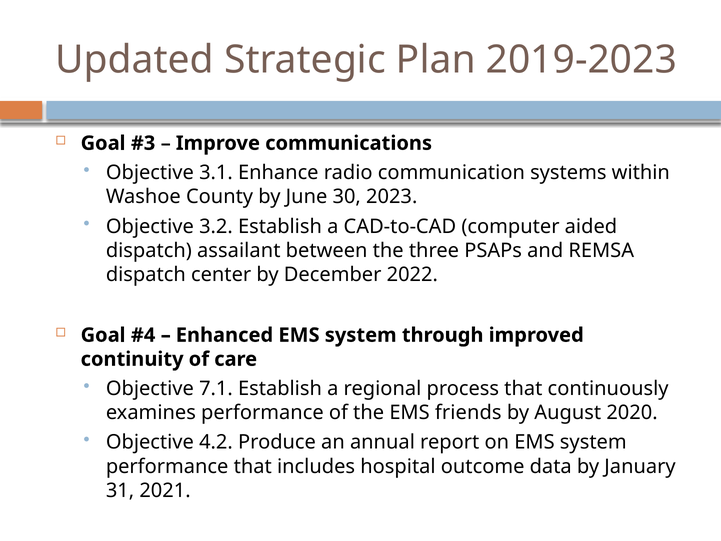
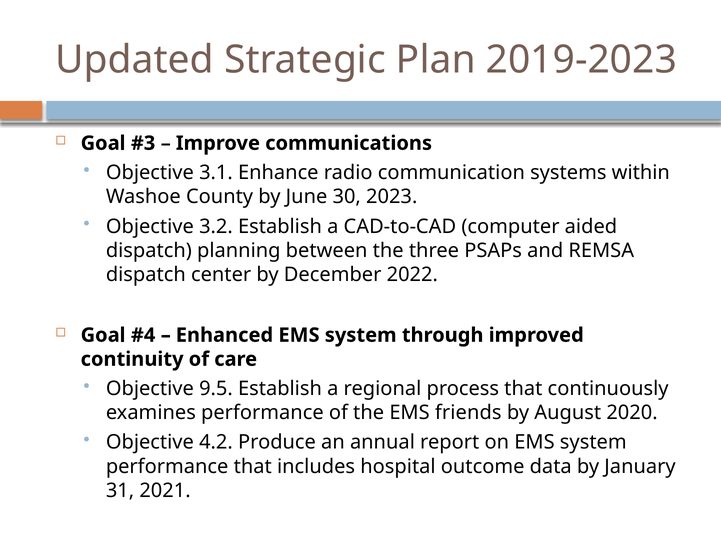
assailant: assailant -> planning (239, 250)
7.1: 7.1 -> 9.5 (216, 389)
